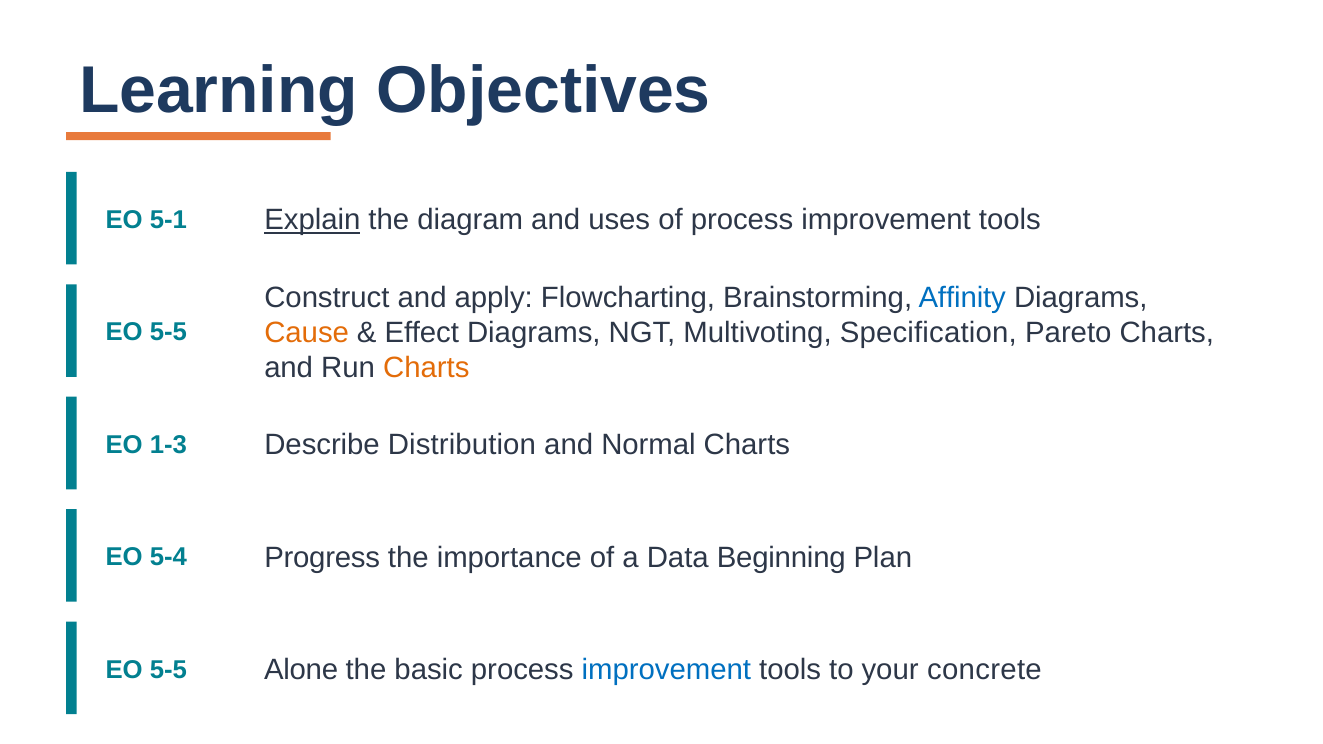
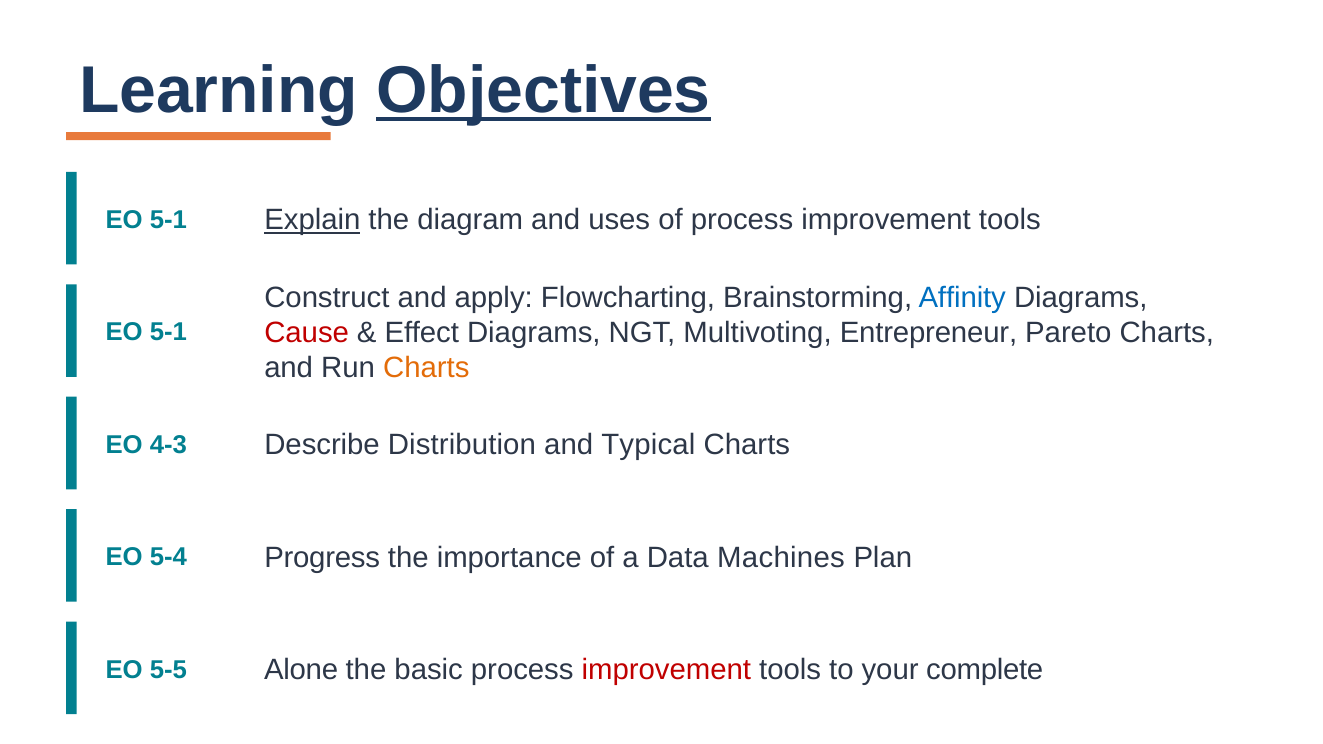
Objectives underline: none -> present (544, 91)
Cause colour: orange -> red (307, 333)
Specification: Specification -> Entrepreneur (928, 333)
5-5: 5-5 -> 5-1 (168, 332)
1-3: 1-3 -> 4-3 (168, 445)
Normal: Normal -> Typical (648, 445)
Beginning: Beginning -> Machines (781, 558)
improvement colour: blue -> red (666, 670)
concrete: concrete -> complete (985, 670)
